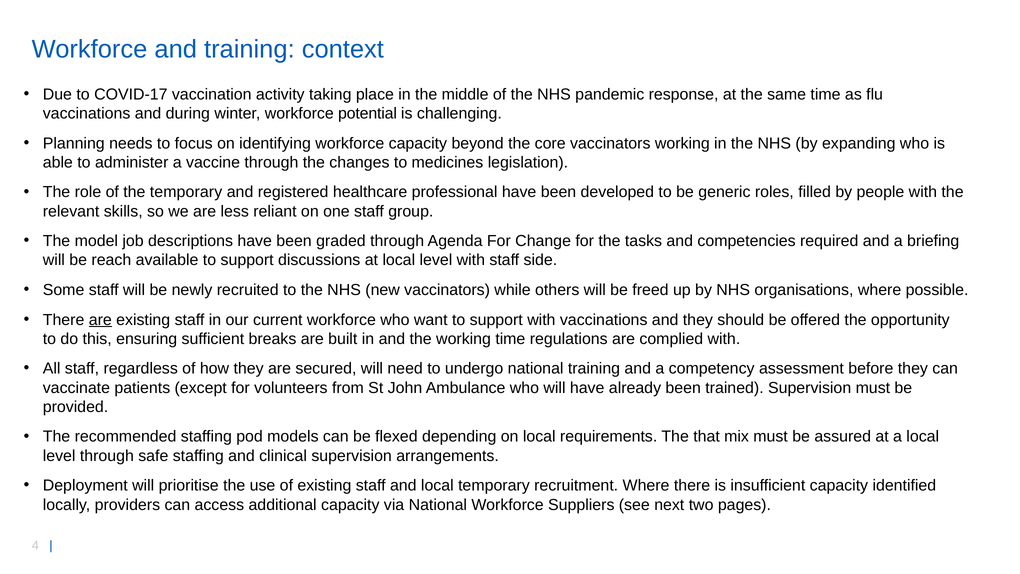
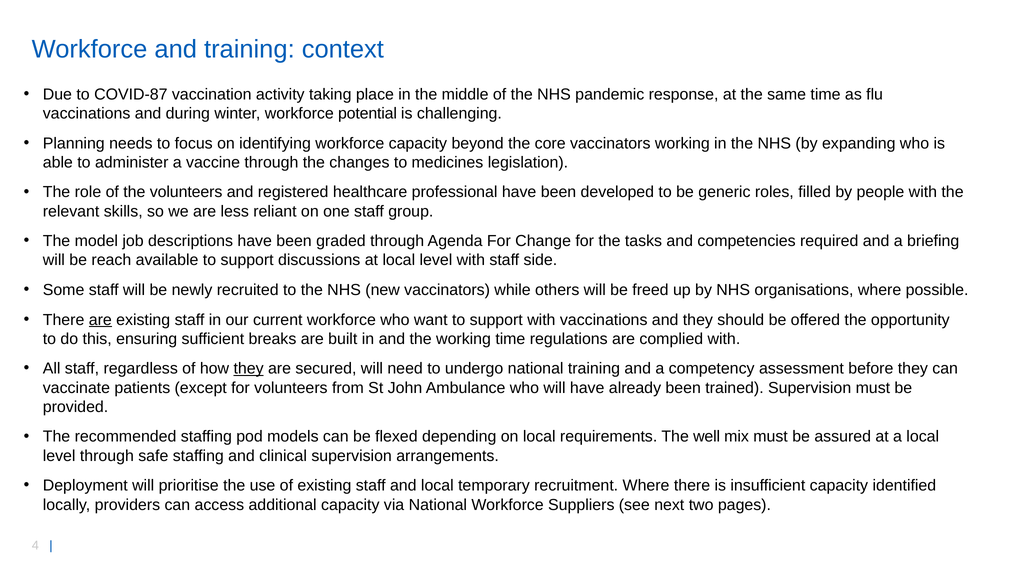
COVID-17: COVID-17 -> COVID-87 (131, 94)
the temporary: temporary -> volunteers (186, 192)
they underline: none -> present (249, 369)
that: that -> well (707, 437)
